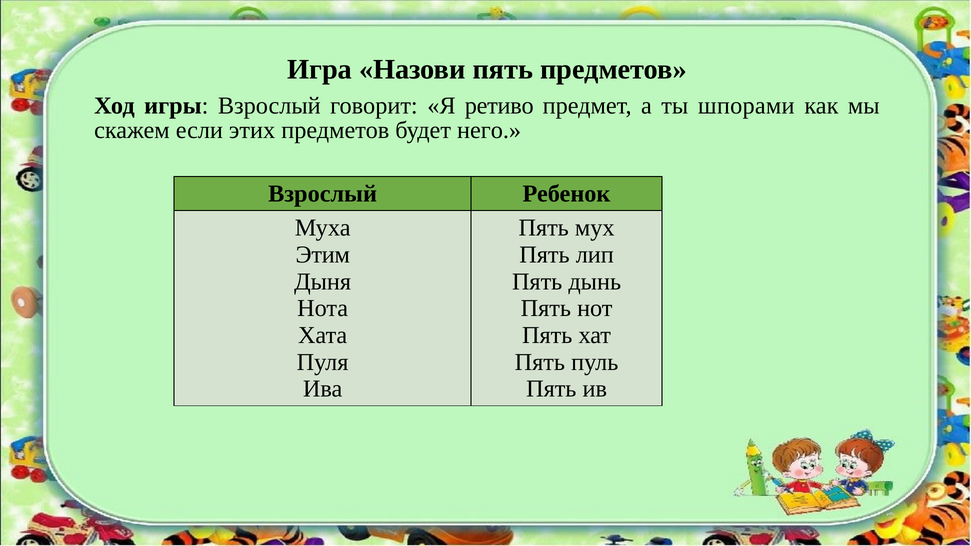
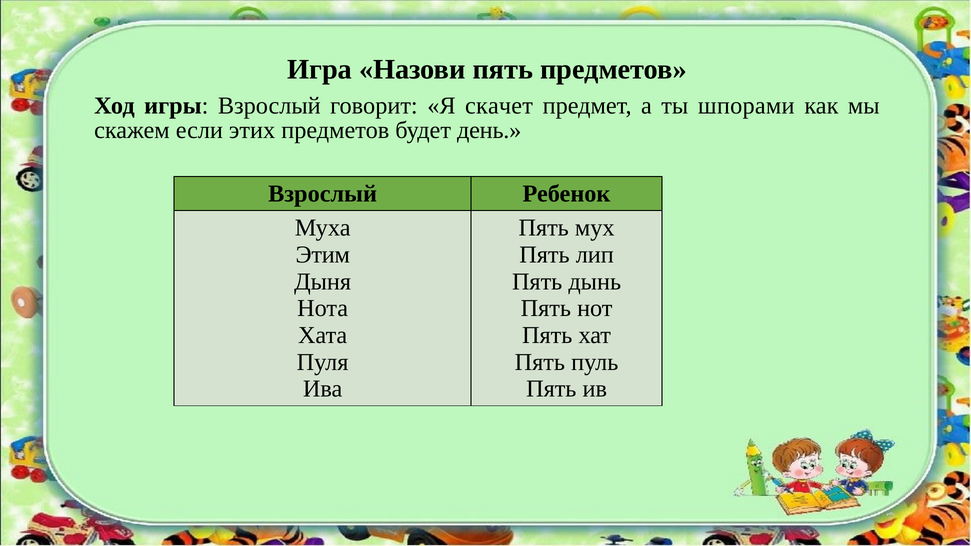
ретиво: ретиво -> скачет (499, 106)
него: него -> день (489, 130)
